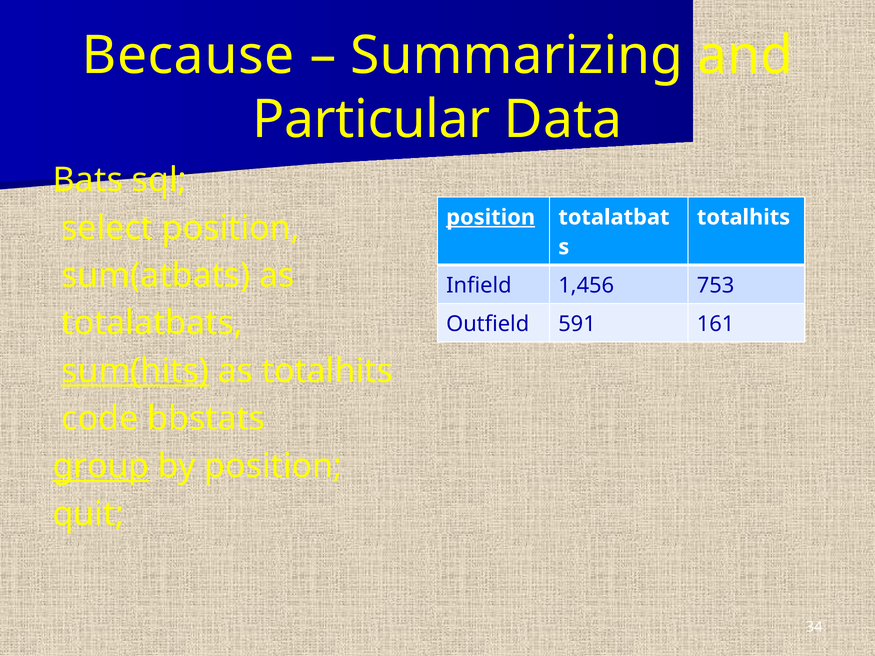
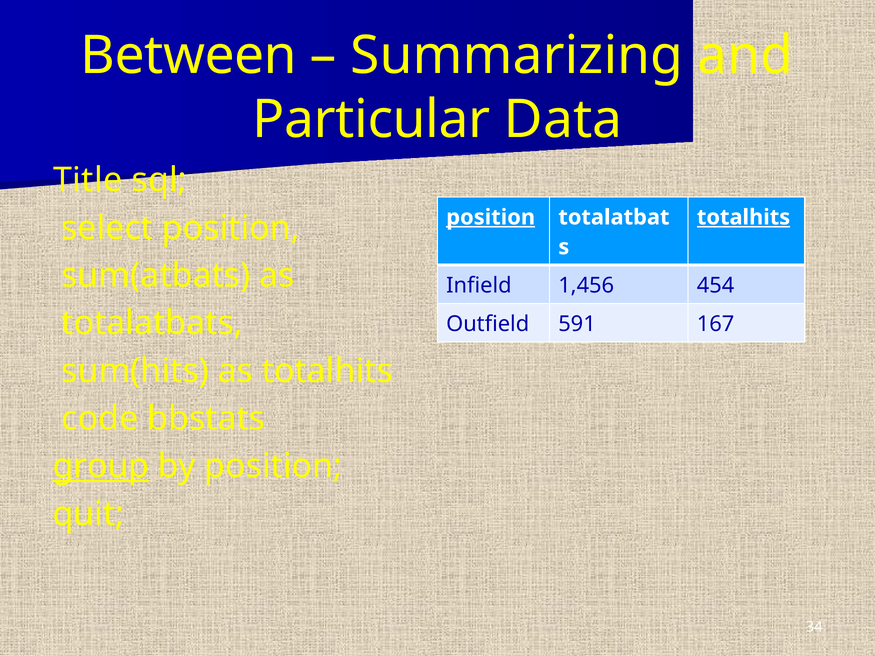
Because: Because -> Between (189, 56)
Bats: Bats -> Title (88, 180)
totalhits underline: none -> present (744, 217)
753: 753 -> 454 (716, 286)
161: 161 -> 167 (716, 324)
sum(hits underline: present -> none (135, 371)
